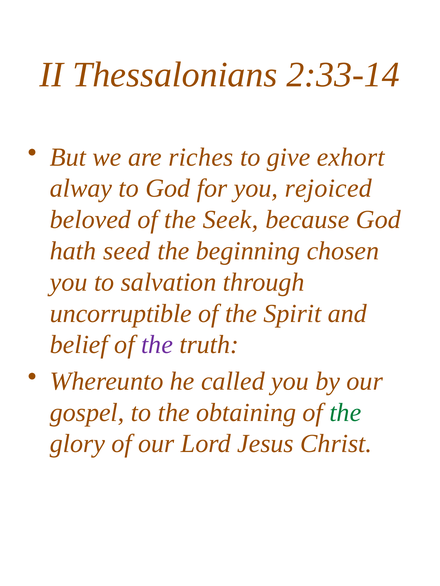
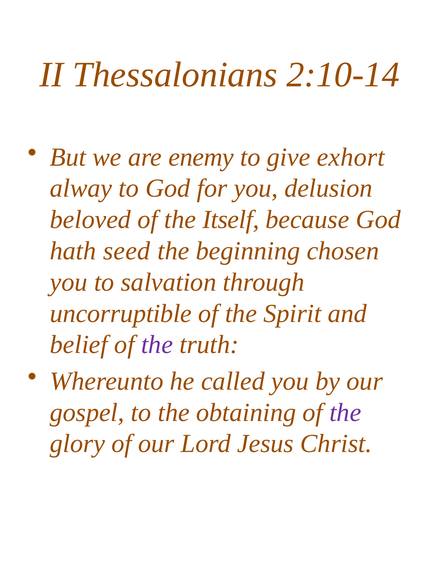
2:33-14: 2:33-14 -> 2:10-14 (343, 75)
riches: riches -> enemy (201, 157)
rejoiced: rejoiced -> delusion (328, 189)
Seek: Seek -> Itself (231, 220)
the colour: green -> purple (345, 413)
